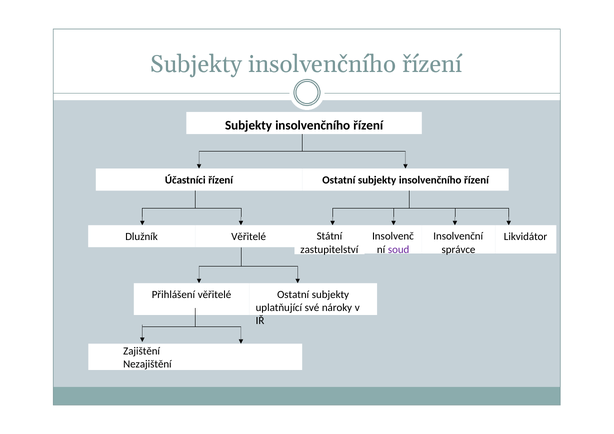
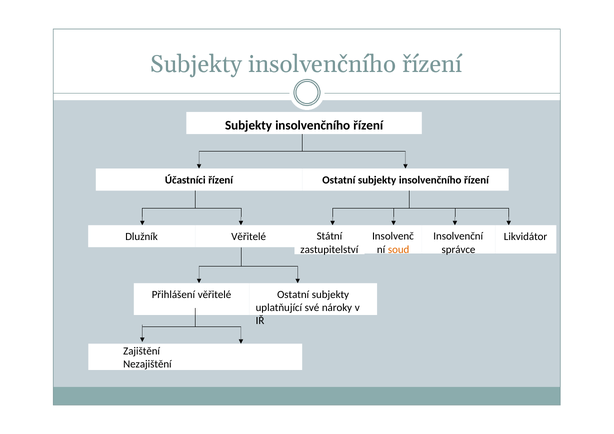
soud colour: purple -> orange (399, 249)
